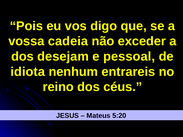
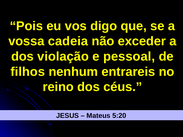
desejam: desejam -> violação (63, 57)
idiota: idiota -> filhos (28, 72)
